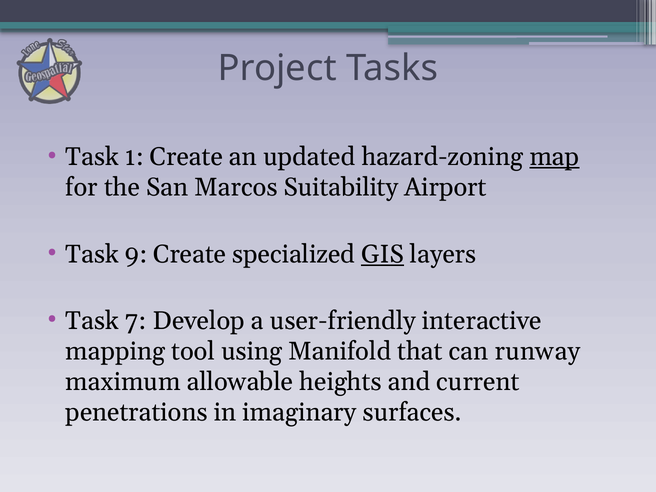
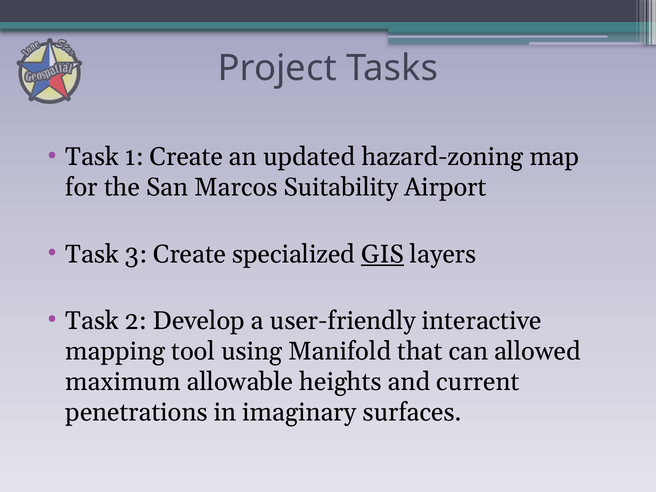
map underline: present -> none (554, 157)
9: 9 -> 3 (136, 254)
7: 7 -> 2 (136, 321)
runway: runway -> allowed (538, 351)
